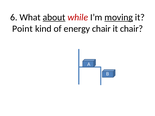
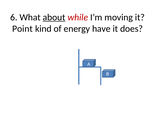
moving underline: present -> none (119, 17)
energy chair: chair -> have (101, 29)
it chair: chair -> does (131, 29)
